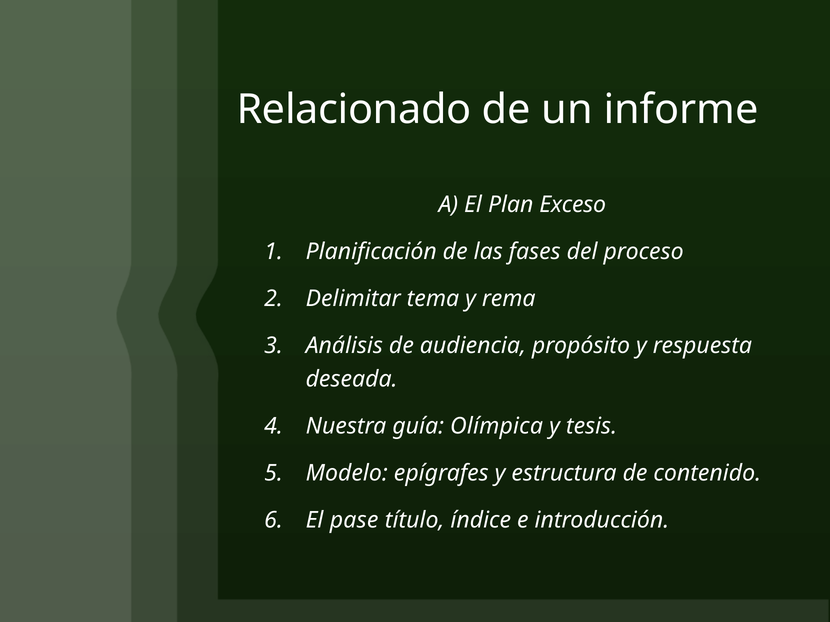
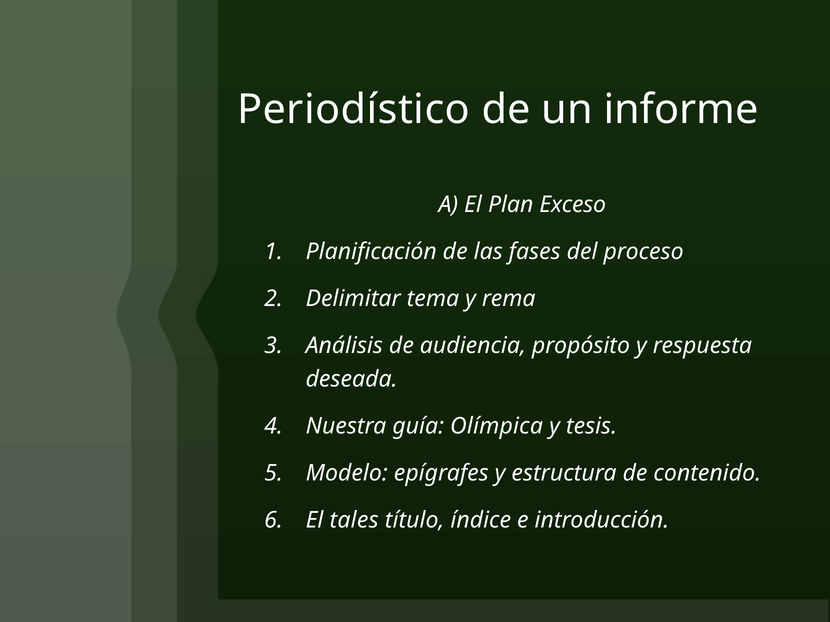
Relacionado: Relacionado -> Periodístico (354, 109)
pase: pase -> tales (354, 521)
